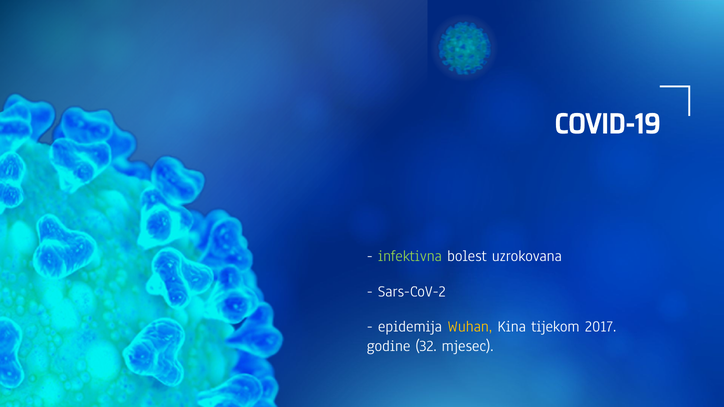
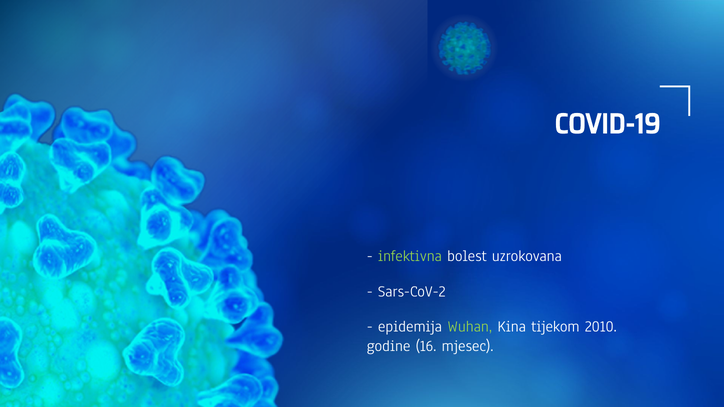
Wuhan colour: yellow -> light green (470, 327)
2017: 2017 -> 2010 (601, 327)
32: 32 -> 16 (426, 346)
